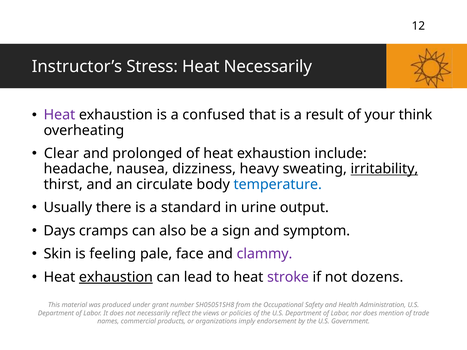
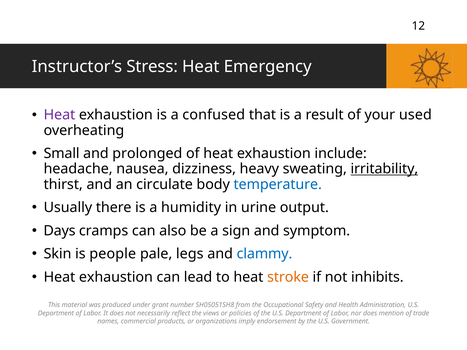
Heat Necessarily: Necessarily -> Emergency (268, 67)
think: think -> used (415, 115)
Clear: Clear -> Small (62, 154)
standard: standard -> humidity (191, 208)
feeling: feeling -> people (113, 254)
face: face -> legs (190, 254)
clammy colour: purple -> blue (264, 254)
exhaustion underline: present -> none (116, 277)
stroke colour: purple -> orange (288, 277)
dozens: dozens -> inhibits (377, 277)
